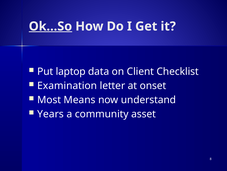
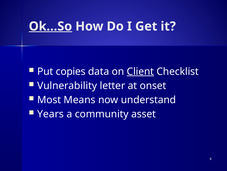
laptop: laptop -> copies (71, 71)
Client underline: none -> present (140, 71)
Examination: Examination -> Vulnerability (67, 85)
